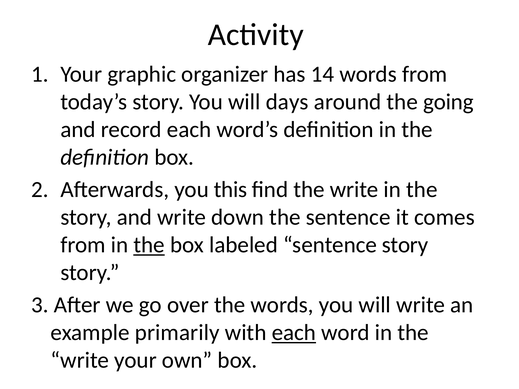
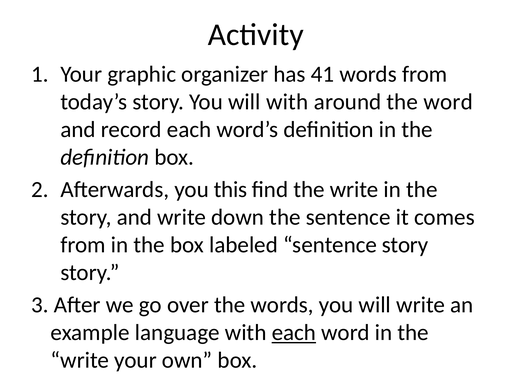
14: 14 -> 41 (323, 74)
will days: days -> with (287, 102)
the going: going -> word (448, 102)
the underline: present -> none (149, 245)
primarily: primarily -> language (177, 333)
